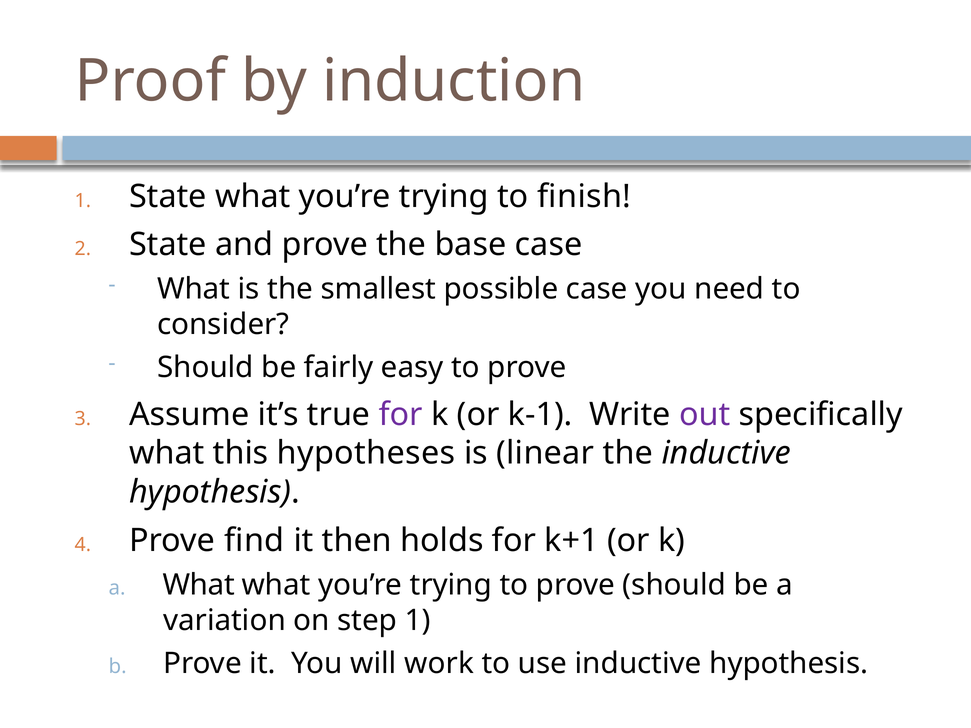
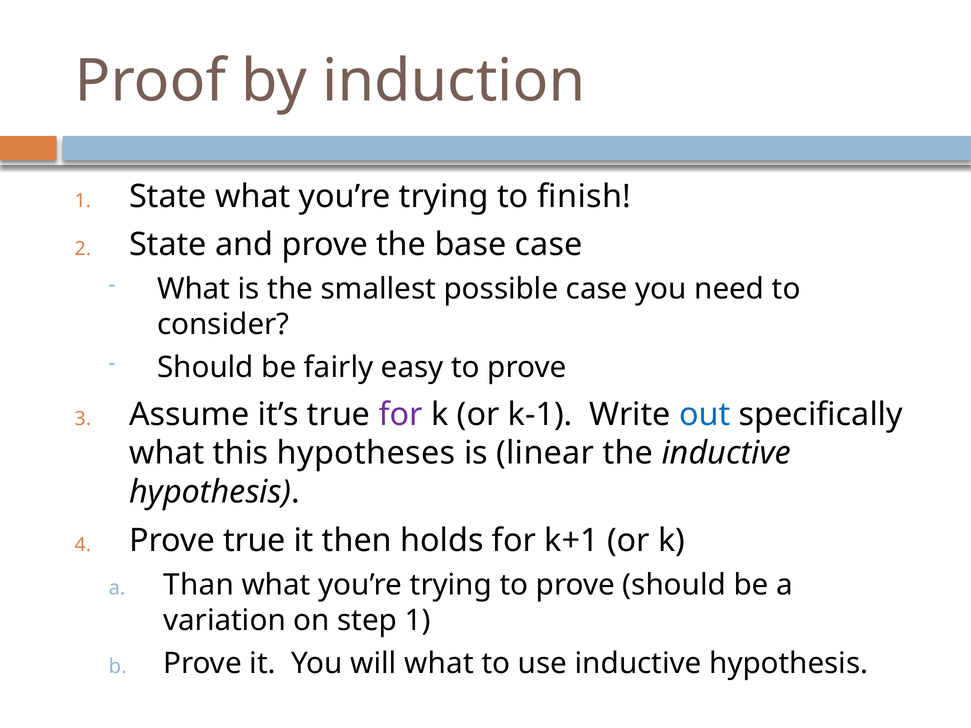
out colour: purple -> blue (705, 415)
Prove find: find -> true (255, 541)
a What: What -> Than (199, 585)
will work: work -> what (439, 664)
